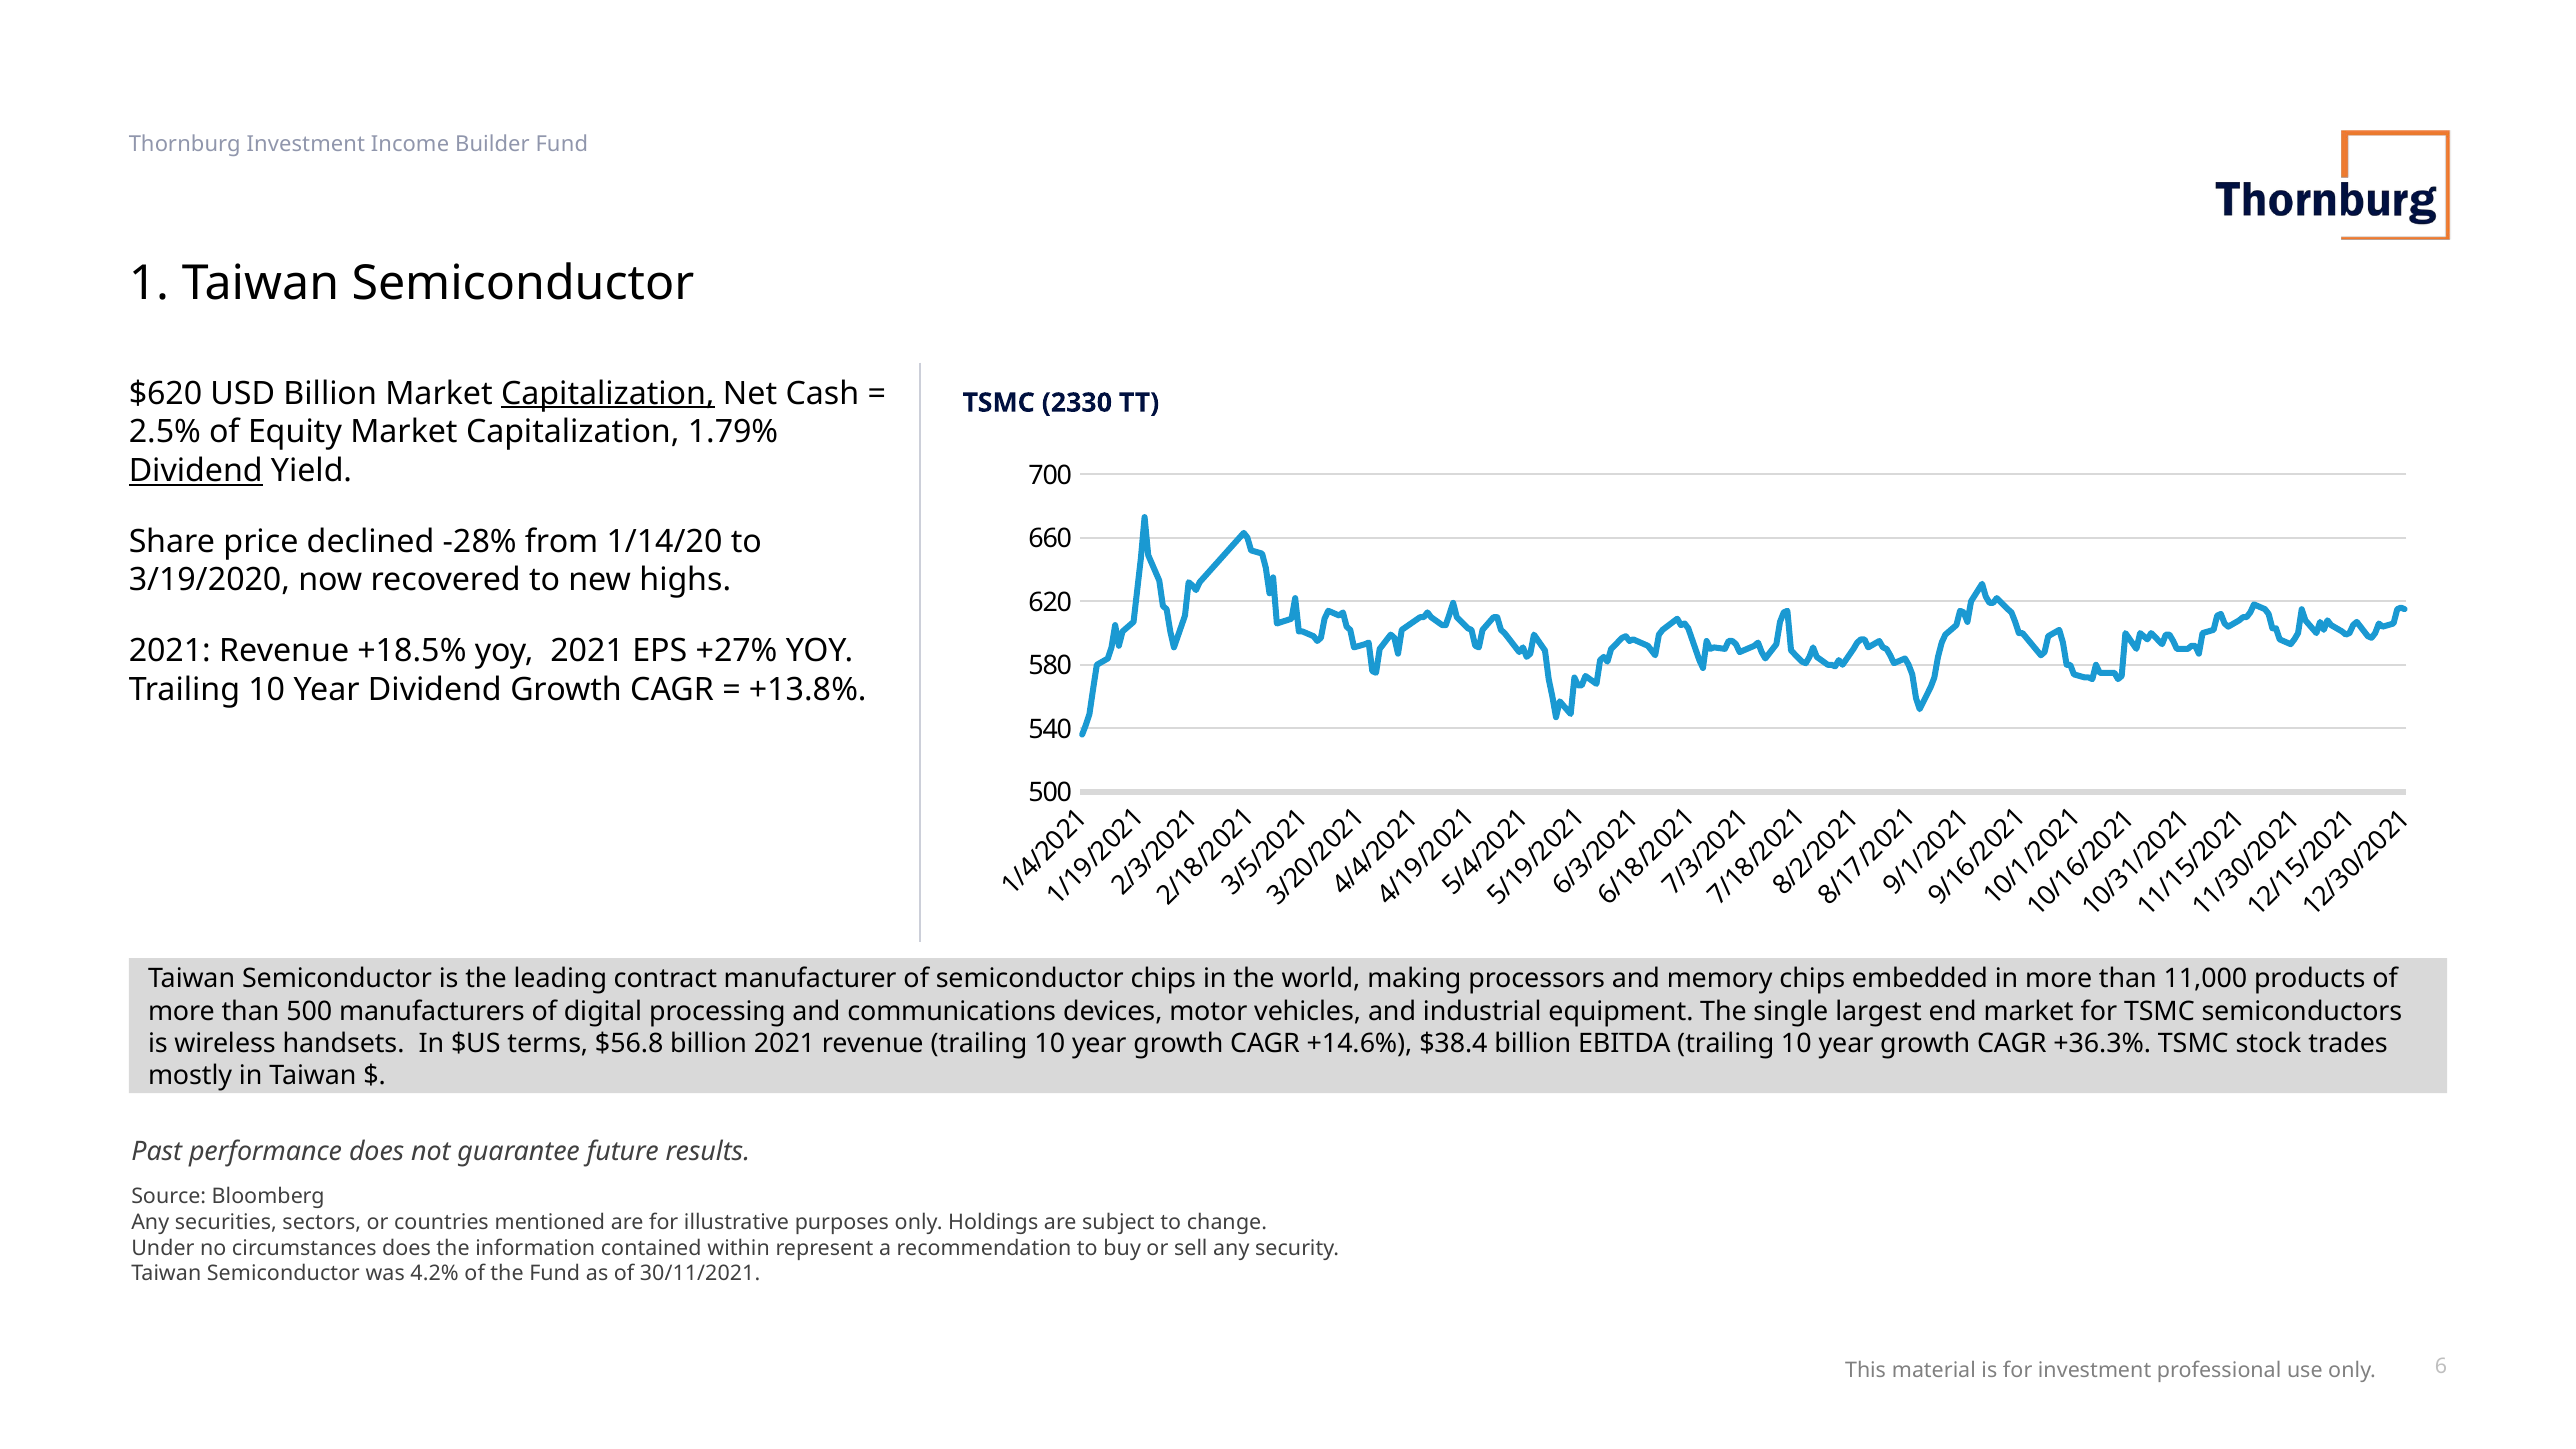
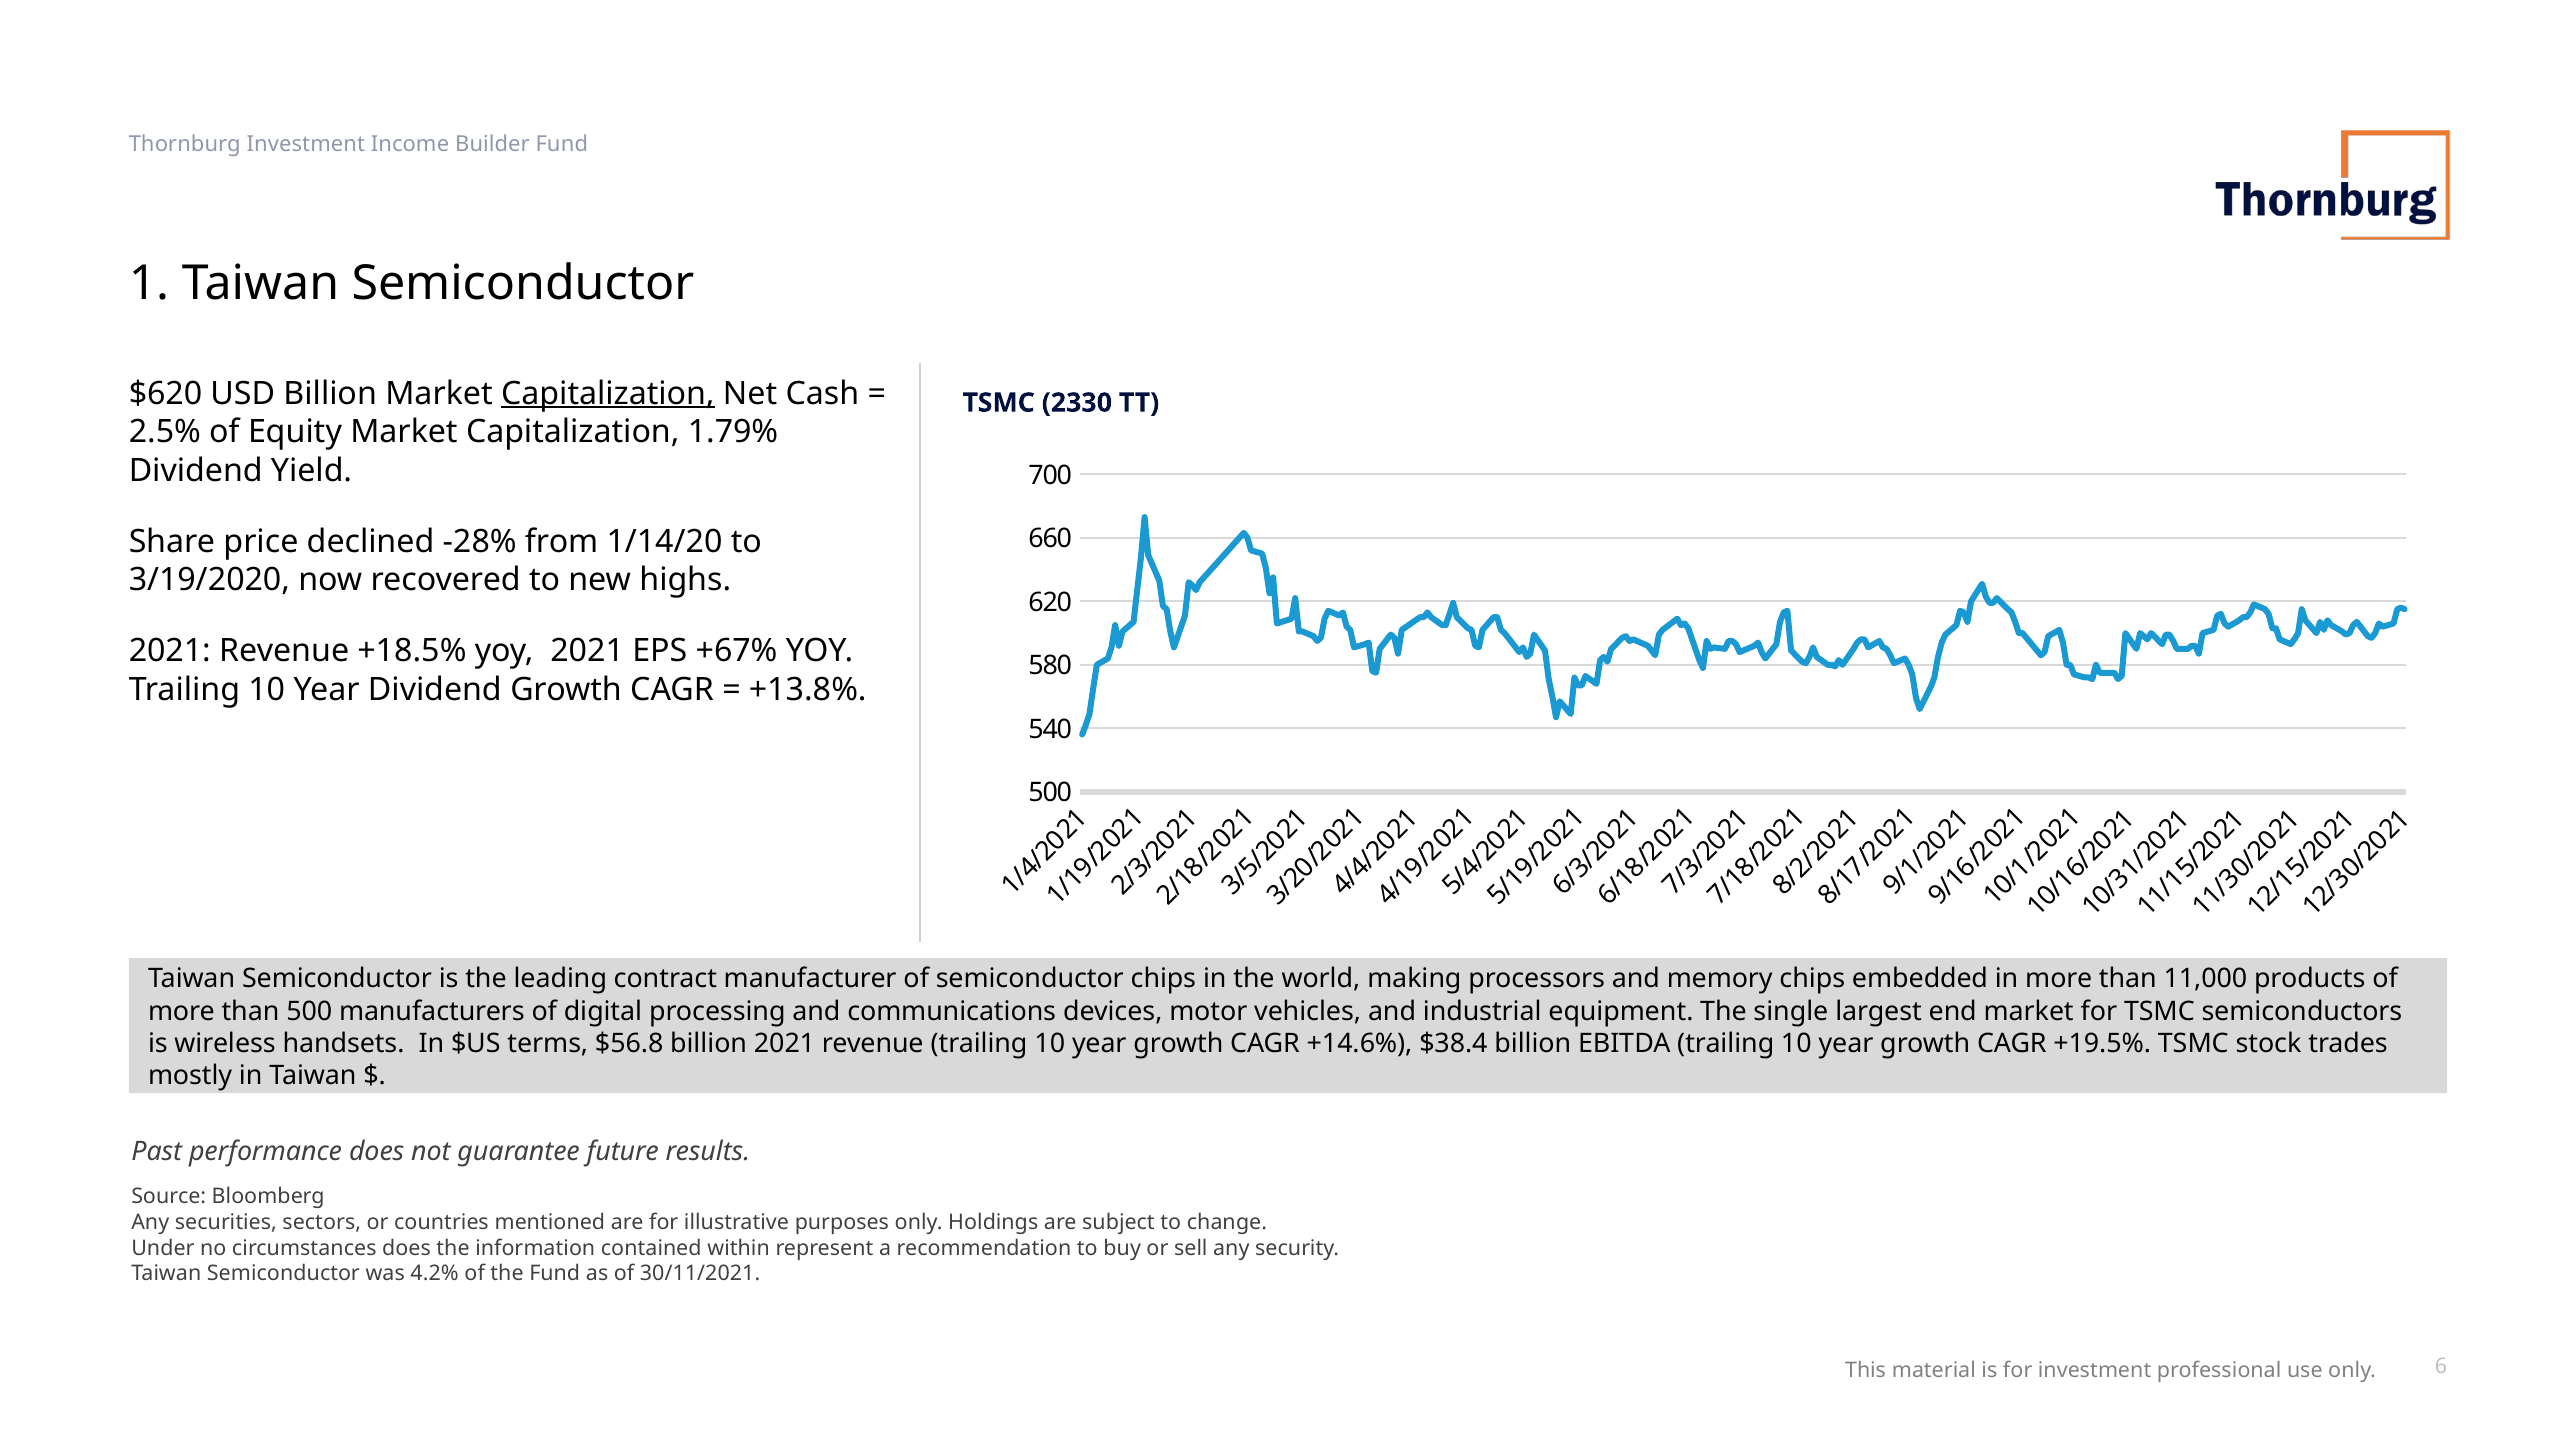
Dividend underline: present -> none (196, 471)
+27%: +27% -> +67% (737, 651)
+36.3%: +36.3% -> +19.5% (2102, 1044)
